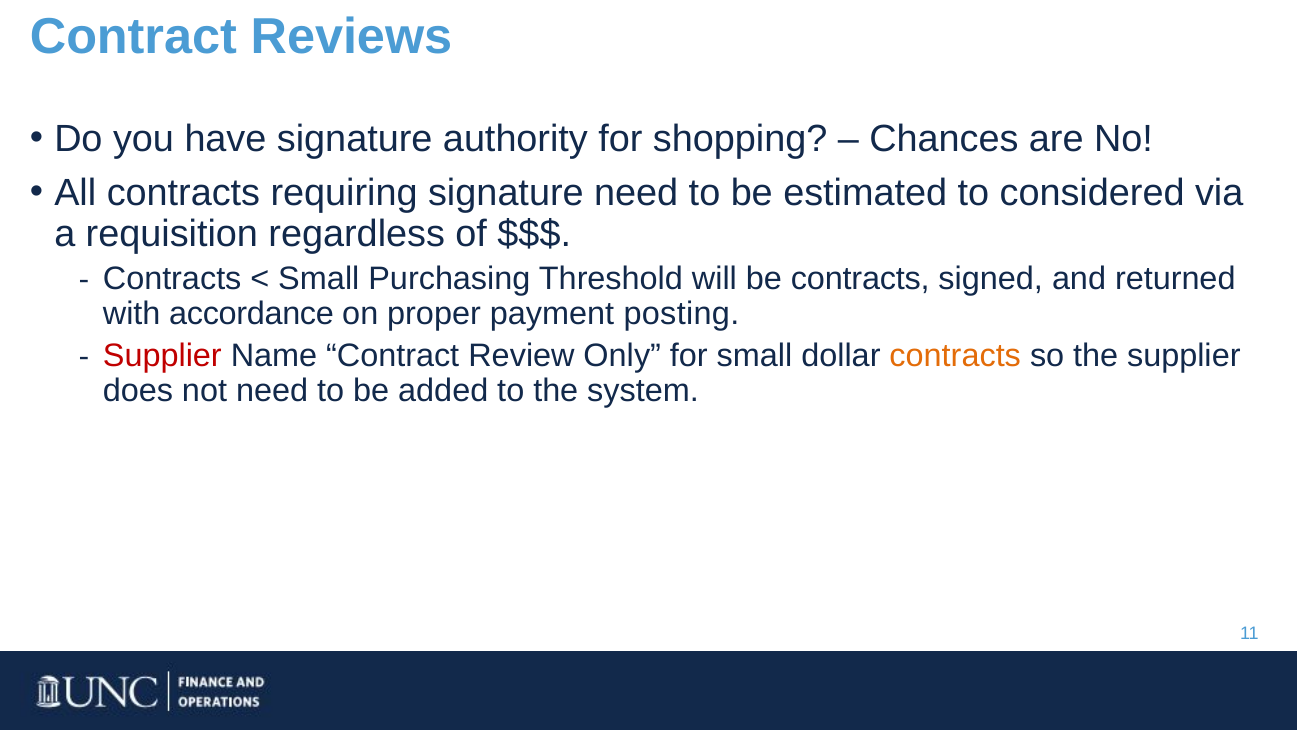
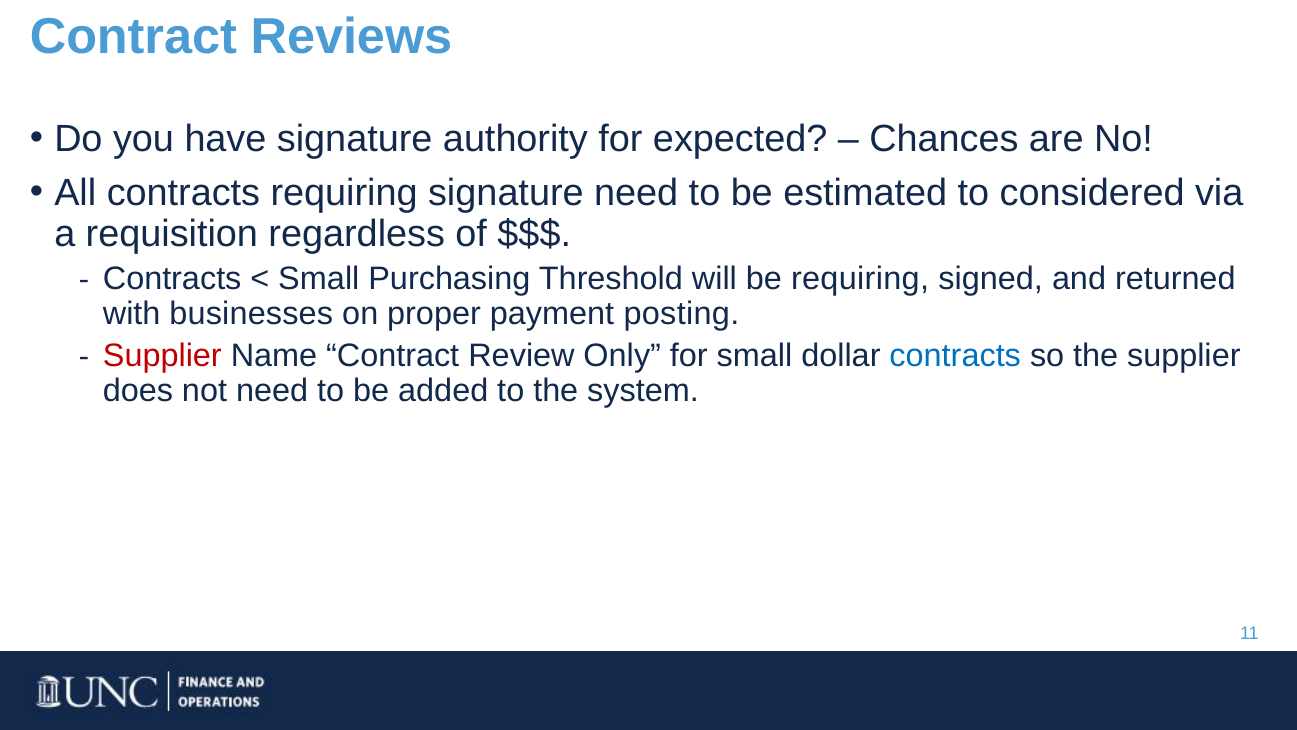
shopping: shopping -> expected (740, 139)
be contracts: contracts -> requiring (860, 278)
accordance: accordance -> businesses (251, 313)
contracts colour: orange -> blue (955, 355)
